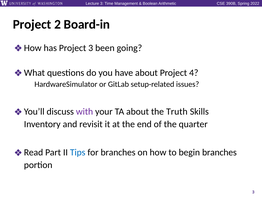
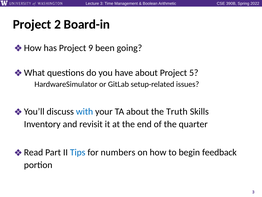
Project 3: 3 -> 9 (91, 48)
4: 4 -> 5 (194, 73)
with colour: purple -> blue (85, 111)
for branches: branches -> numbers (118, 152)
begin branches: branches -> feedback (219, 152)
